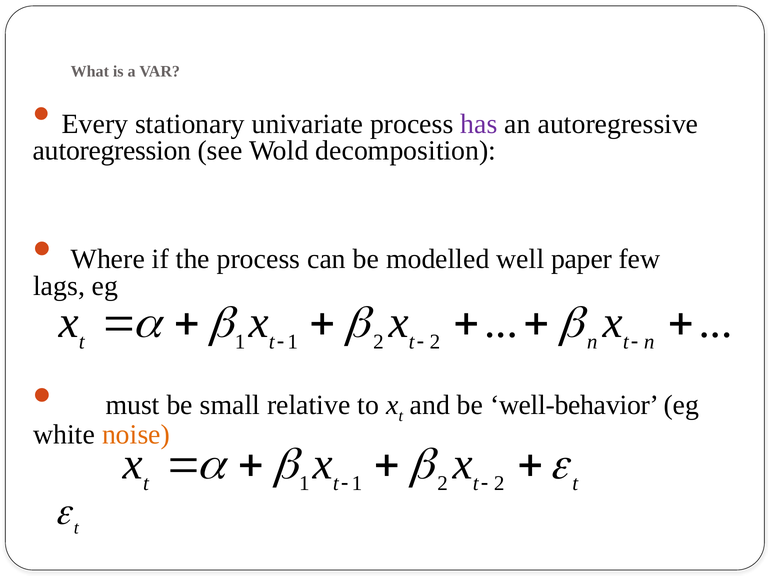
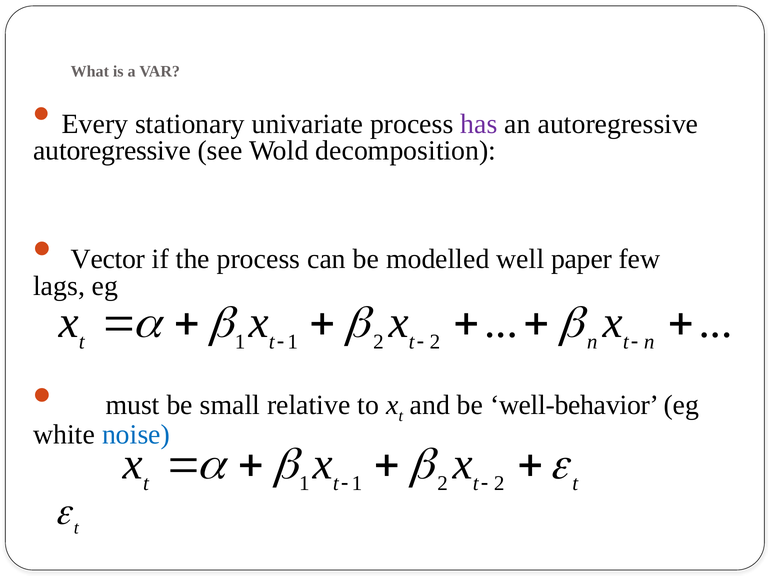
autoregression: autoregression -> autoregressive (112, 151)
Where: Where -> Vector (108, 259)
noise colour: orange -> blue (136, 434)
